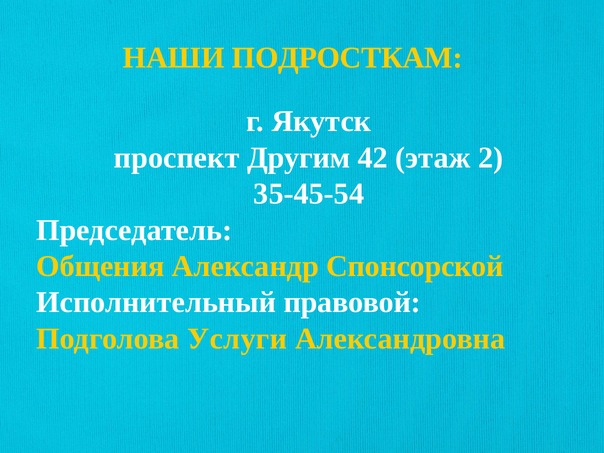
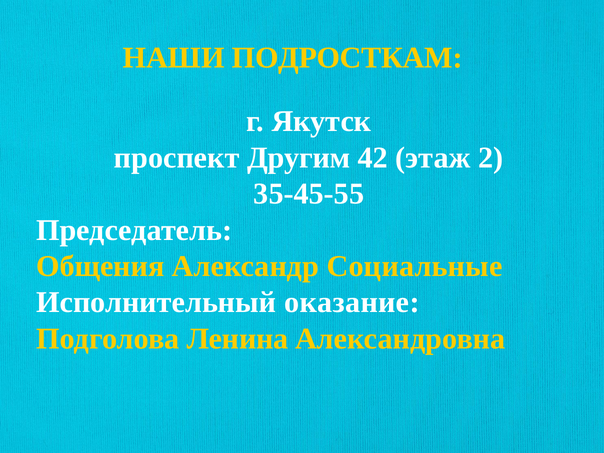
35-45-54: 35-45-54 -> 35-45-55 (309, 194)
Спонсорской: Спонсорской -> Социальные (415, 266)
правовой: правовой -> оказание (352, 303)
Услуги: Услуги -> Ленина (238, 339)
